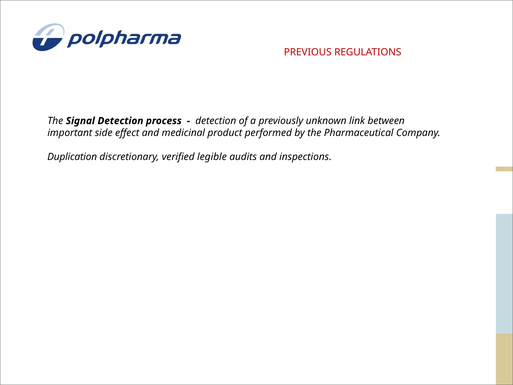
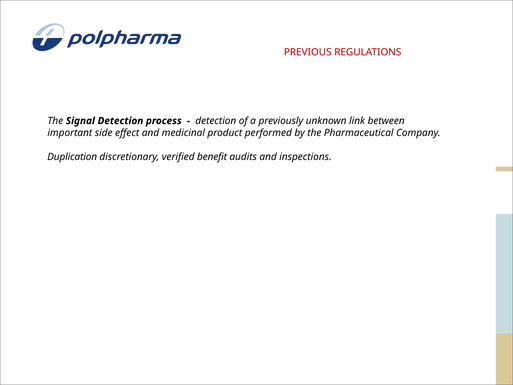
legible: legible -> benefit (212, 157)
